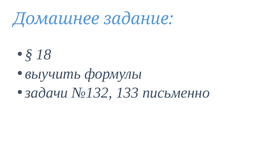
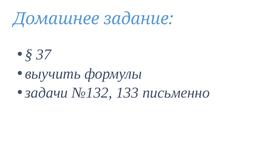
18: 18 -> 37 (44, 54)
